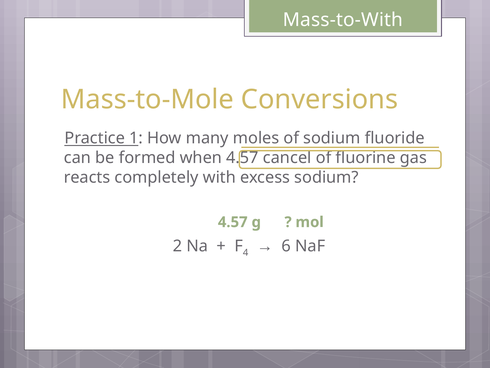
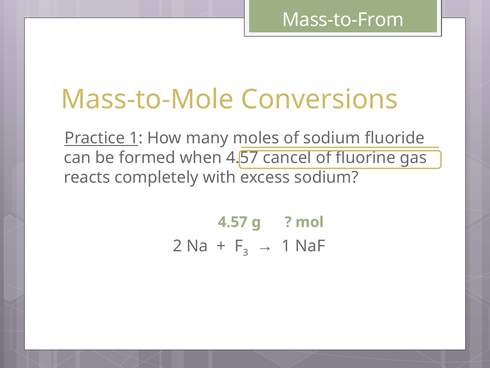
Mass-to-With: Mass-to-With -> Mass-to-From (343, 20)
4: 4 -> 3 (246, 252)
6: 6 -> 1 (286, 246)
